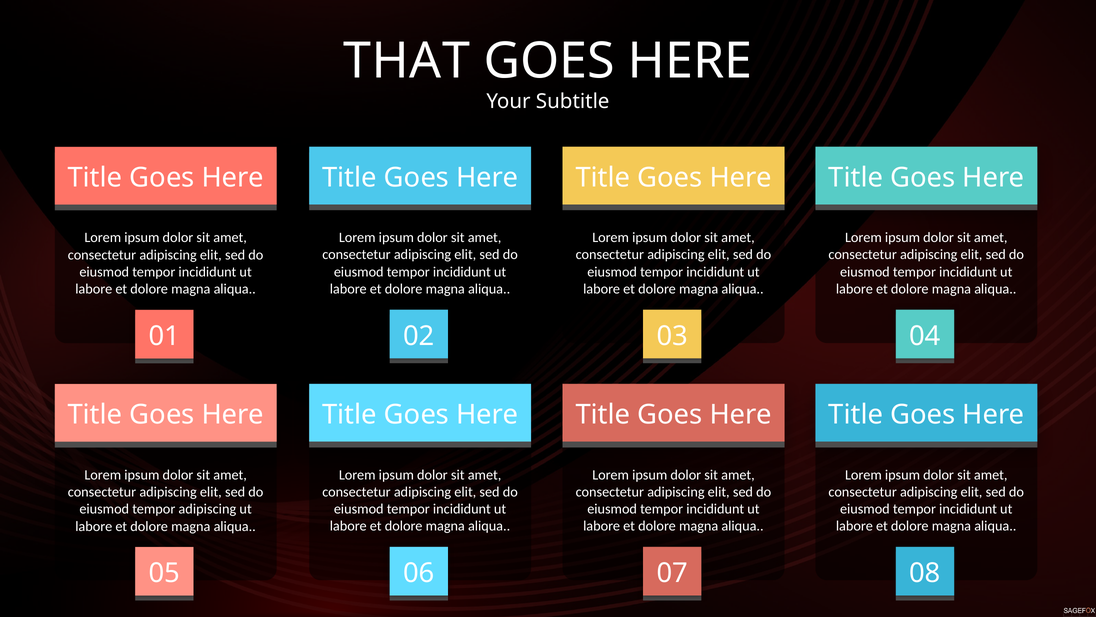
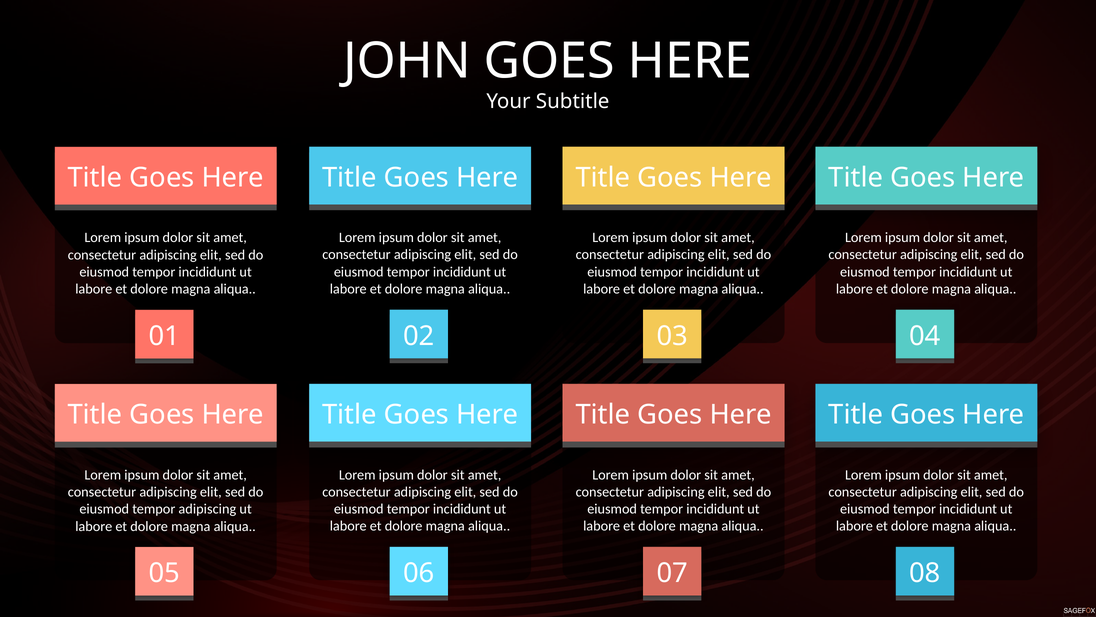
THAT: THAT -> JOHN (407, 61)
